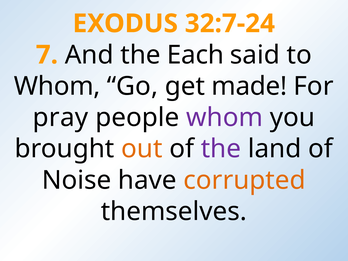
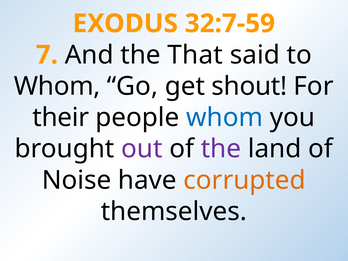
32:7-24: 32:7-24 -> 32:7-59 (230, 24)
Each: Each -> That (195, 55)
made: made -> shout (249, 86)
pray: pray -> their (61, 118)
whom colour: purple -> blue (225, 118)
out colour: orange -> purple (142, 149)
